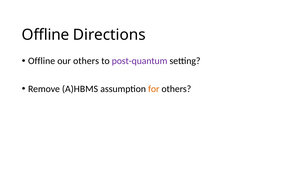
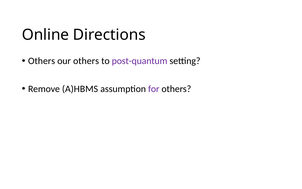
Offline: Offline -> Online (45, 35)
Offline: Offline -> Others (42, 61)
for colour: orange -> purple (154, 89)
